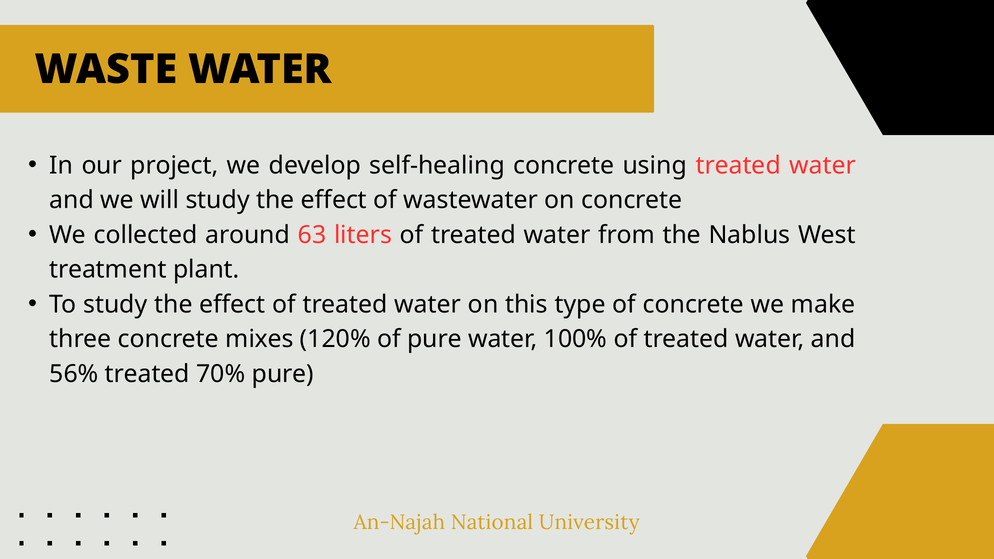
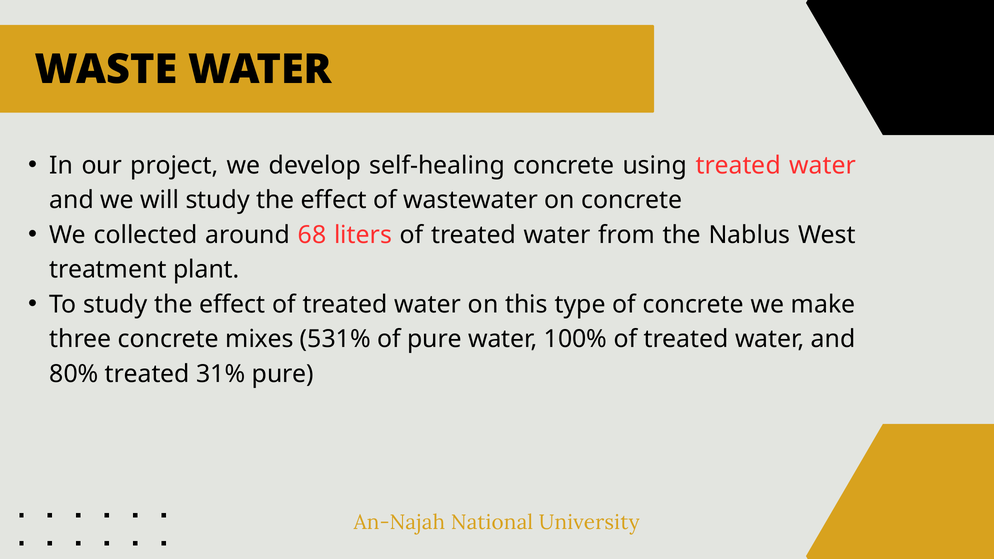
63: 63 -> 68 (312, 235)
120%: 120% -> 531% (335, 339)
56%: 56% -> 80% (74, 374)
70%: 70% -> 31% (221, 374)
